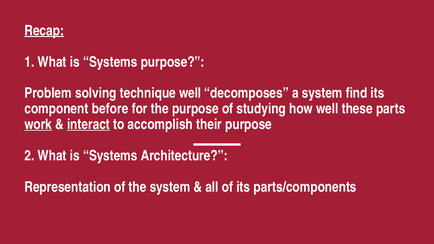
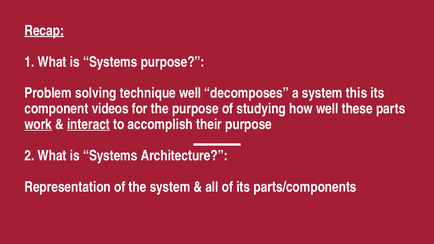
find: find -> this (357, 93)
before: before -> videos (110, 109)
